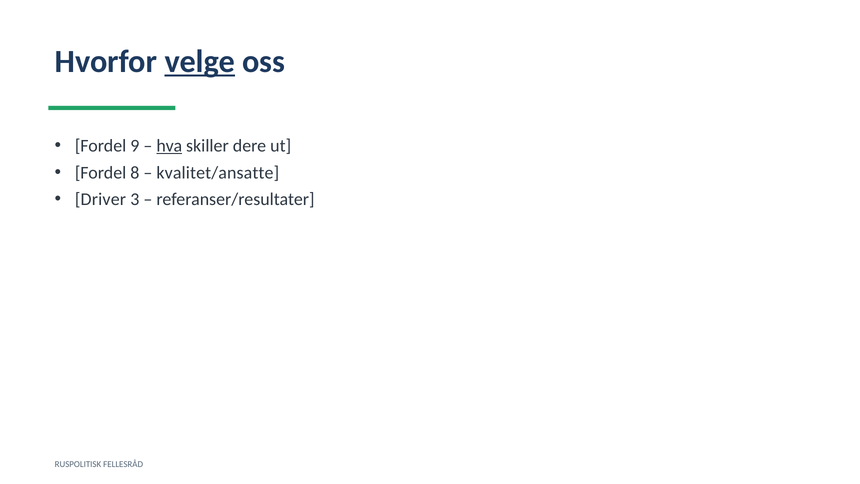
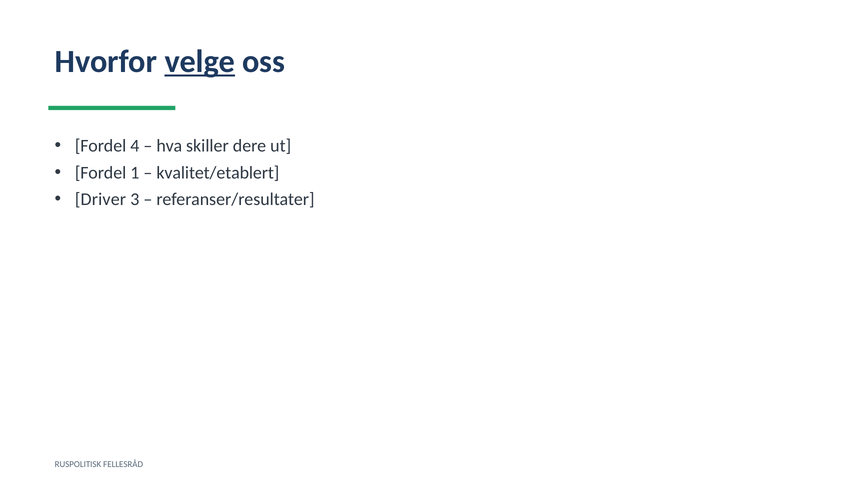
9: 9 -> 4 (135, 146)
hva underline: present -> none (169, 146)
8: 8 -> 1 (135, 173)
kvalitet/ansatte: kvalitet/ansatte -> kvalitet/etablert (218, 173)
